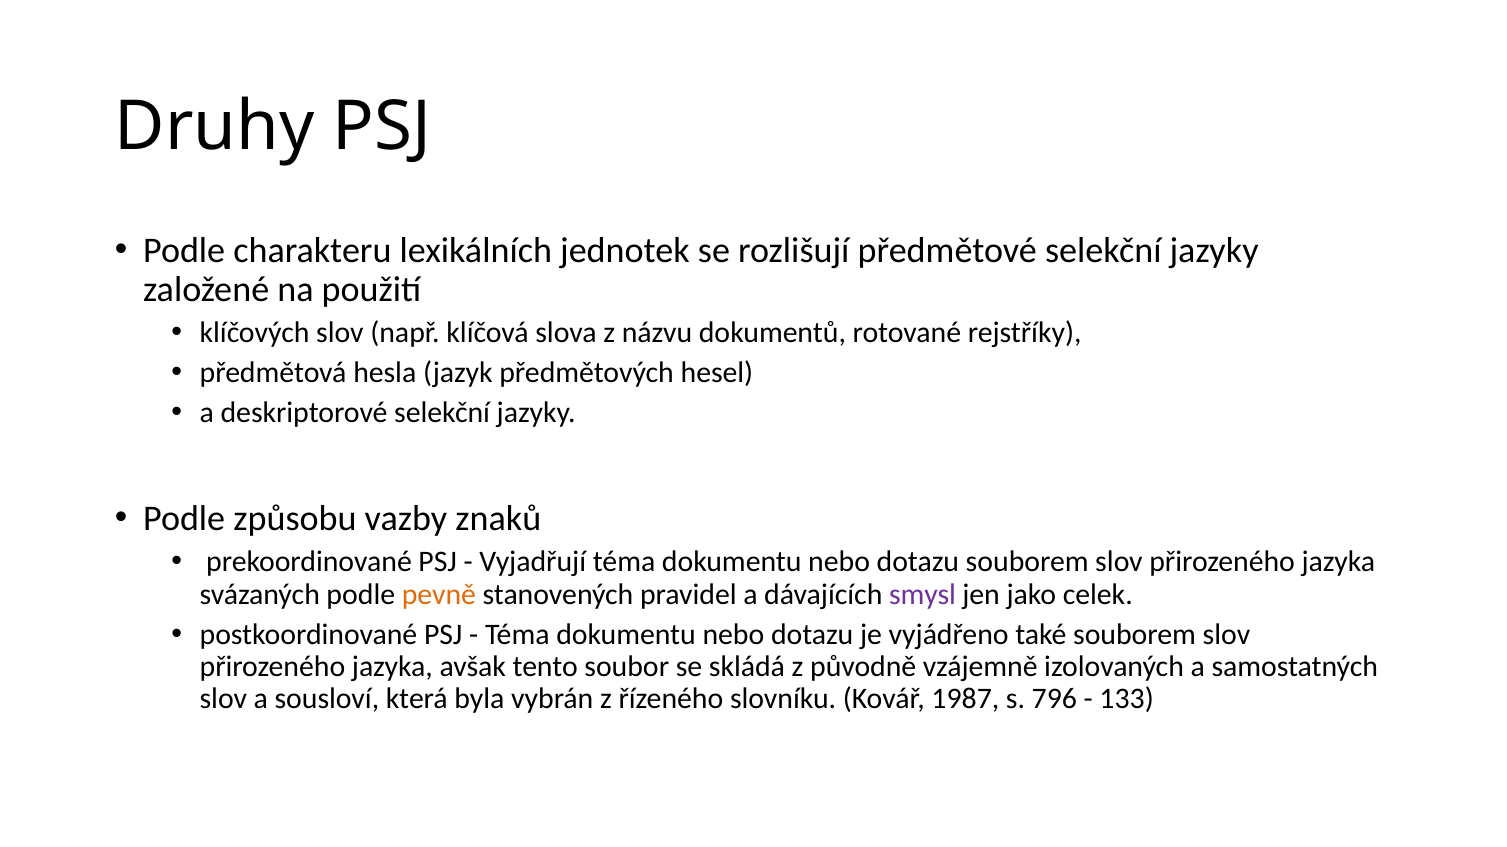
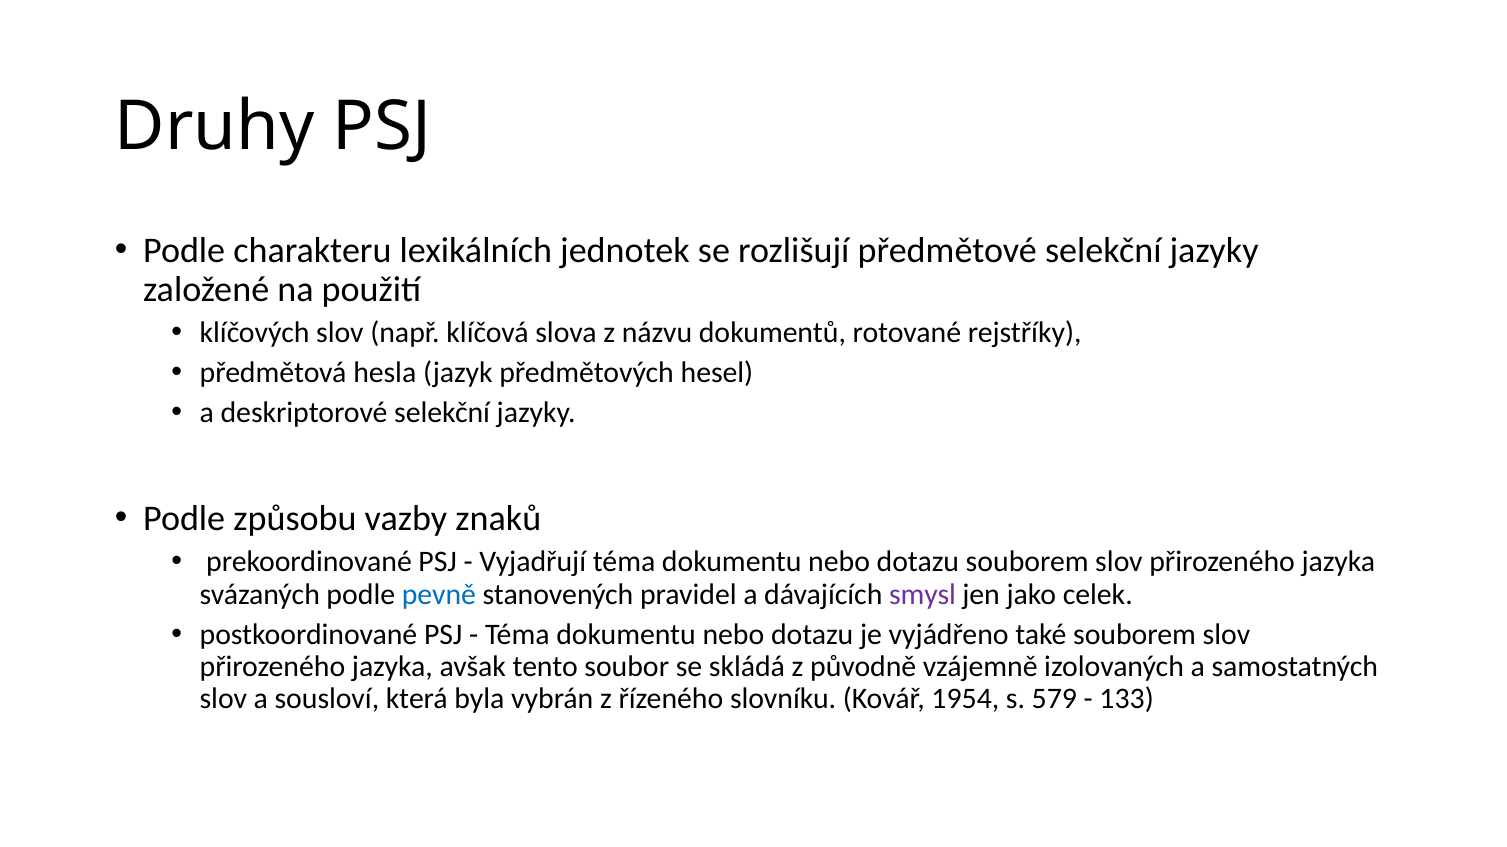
pevně colour: orange -> blue (439, 595)
1987: 1987 -> 1954 (965, 699)
796: 796 -> 579 (1054, 699)
